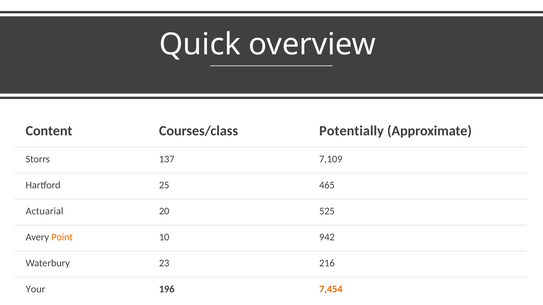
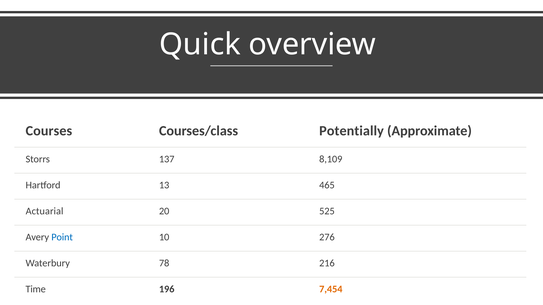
Content: Content -> Courses (49, 131)
7,109: 7,109 -> 8,109 (331, 159)
25: 25 -> 13 (164, 185)
Point colour: orange -> blue (62, 238)
942: 942 -> 276 (327, 238)
23: 23 -> 78 (164, 264)
Your: Your -> Time (36, 290)
